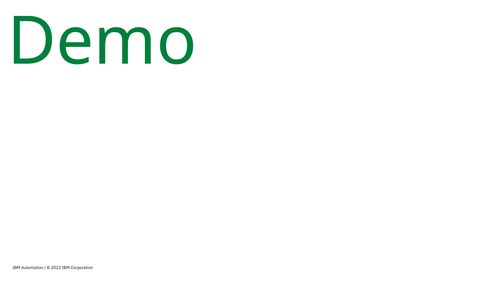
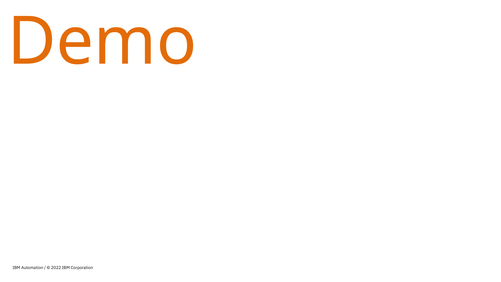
Demo colour: green -> orange (102, 42)
